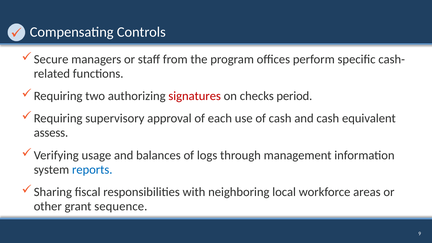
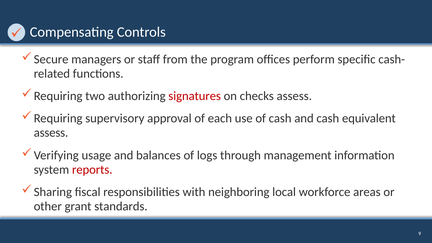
checks period: period -> assess (294, 96)
reports colour: blue -> red (92, 170)
sequence: sequence -> standards (121, 206)
